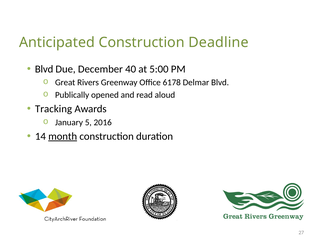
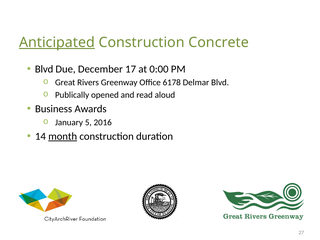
Anticipated underline: none -> present (57, 42)
Deadline: Deadline -> Concrete (219, 42)
40: 40 -> 17 (131, 69)
5:00: 5:00 -> 0:00 (159, 69)
Tracking: Tracking -> Business (54, 109)
